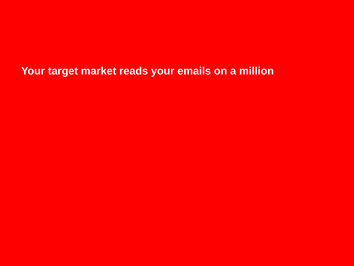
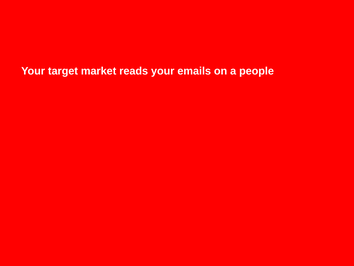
million: million -> people (257, 71)
